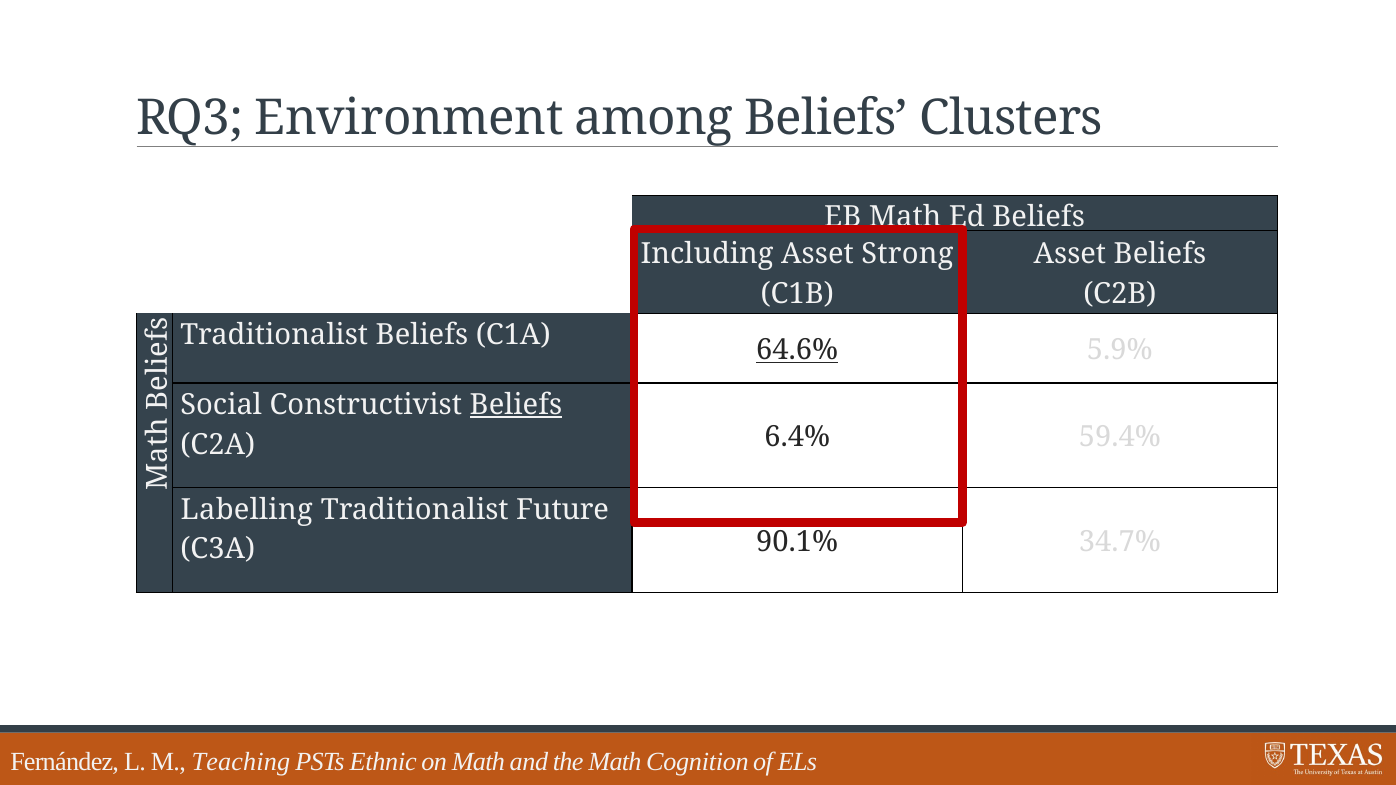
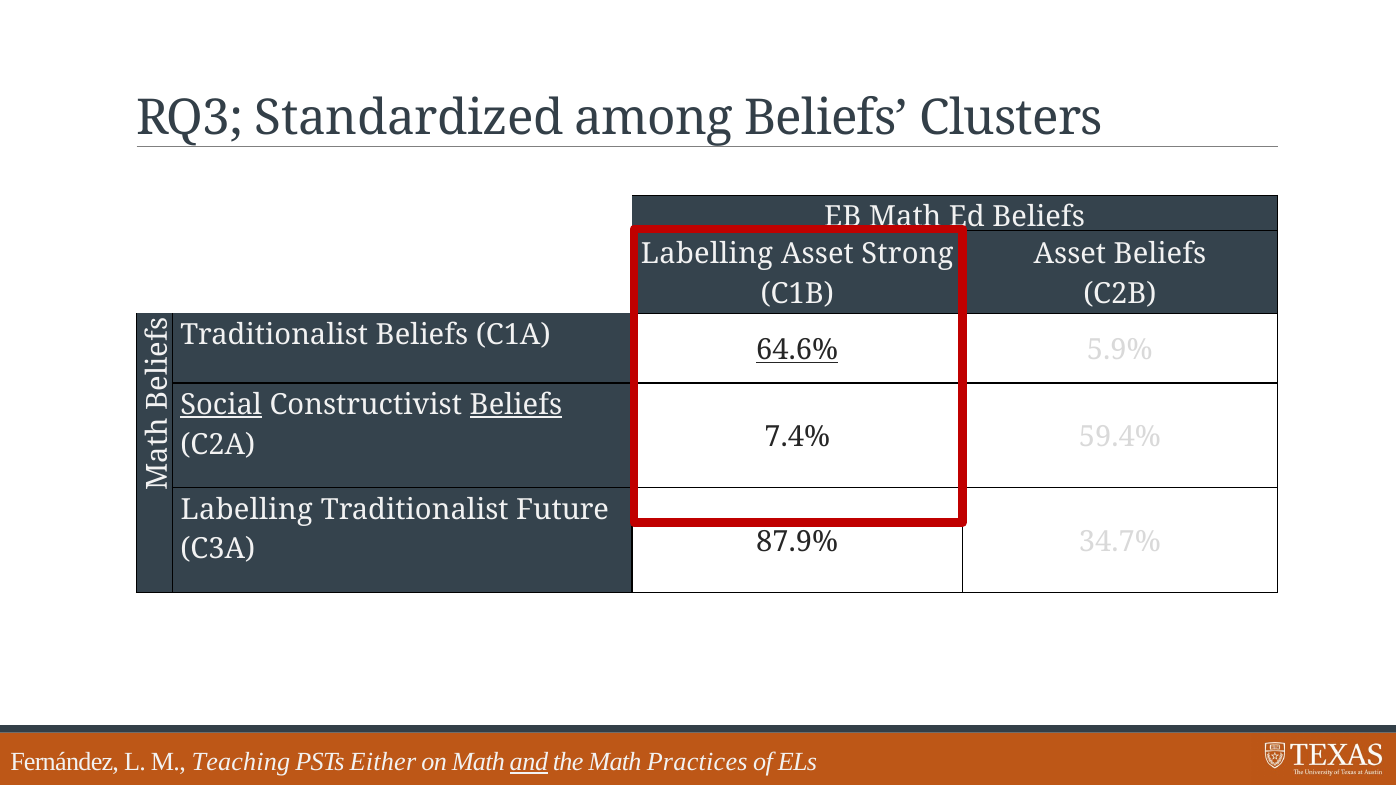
Environment: Environment -> Standardized (409, 118)
Including: Including -> Labelling (707, 254)
Social underline: none -> present (221, 405)
6.4%: 6.4% -> 7.4% (797, 437)
90.1%: 90.1% -> 87.9% (797, 542)
Ethnic: Ethnic -> Either (383, 762)
and underline: none -> present (529, 762)
Cognition: Cognition -> Practices (697, 762)
